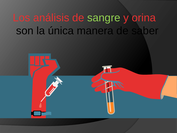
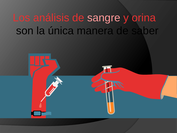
sangre colour: light green -> pink (104, 18)
